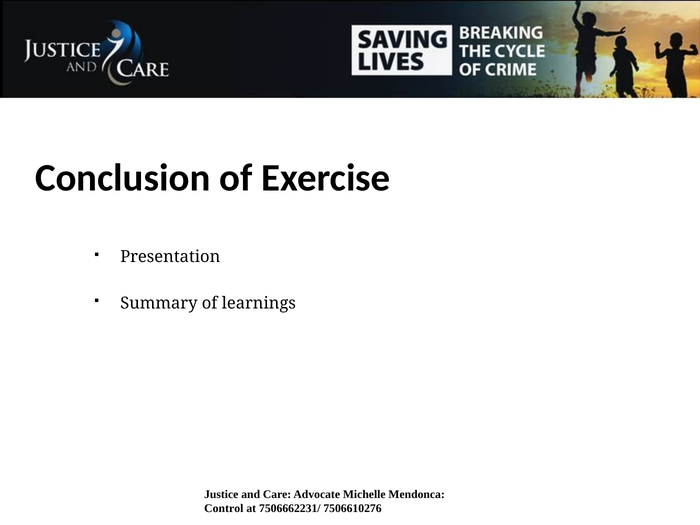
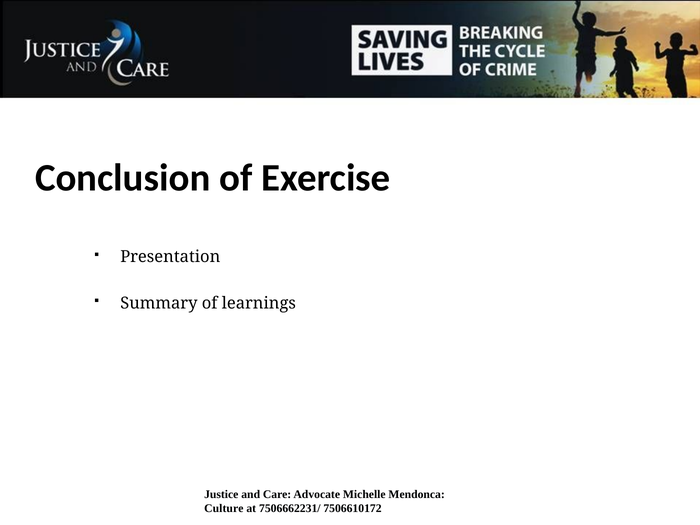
Control: Control -> Culture (224, 508)
7506610276: 7506610276 -> 7506610172 (352, 508)
